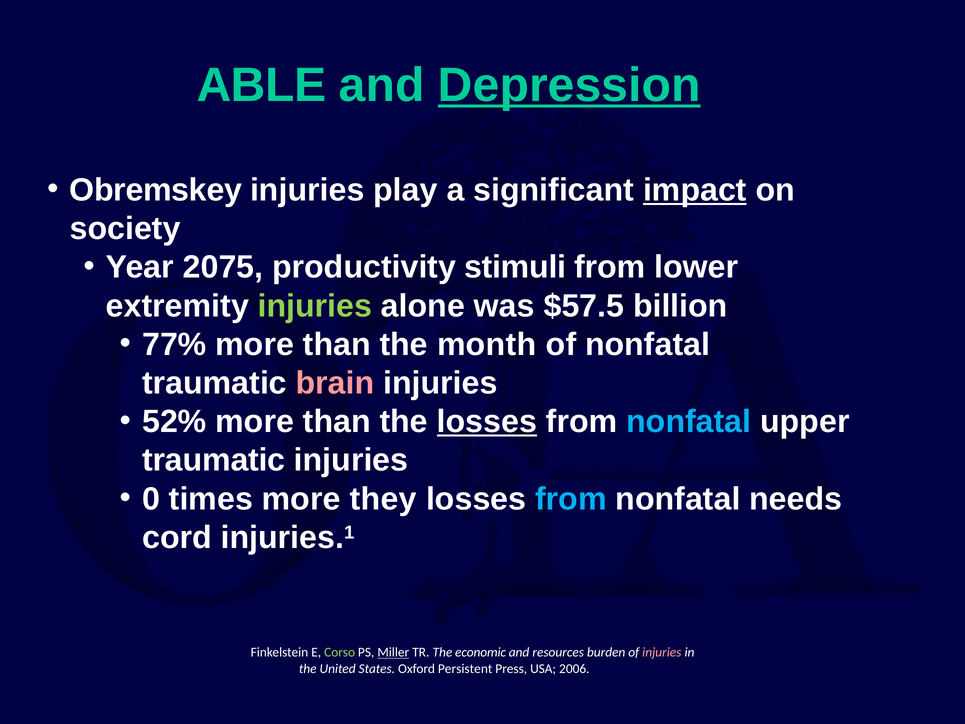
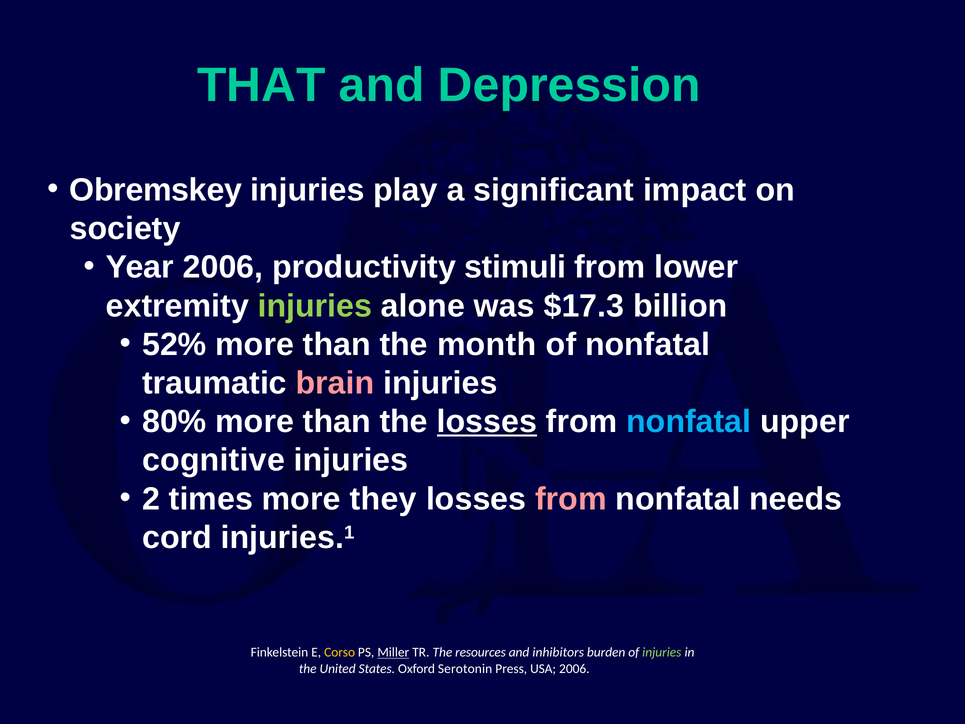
ABLE: ABLE -> THAT (261, 85)
Depression underline: present -> none (569, 85)
impact underline: present -> none (695, 190)
Year 2075: 2075 -> 2006 (223, 267)
$57.5: $57.5 -> $17.3 (584, 306)
77%: 77% -> 52% (174, 344)
52%: 52% -> 80% (174, 422)
traumatic: traumatic -> cognitive (214, 460)
0: 0 -> 2 (151, 499)
from colour: light blue -> pink (571, 499)
Corso colour: light green -> yellow (340, 652)
economic: economic -> resources (481, 652)
resources: resources -> inhibitors (558, 652)
injuries colour: pink -> light green (662, 652)
Persistent: Persistent -> Serotonin (465, 668)
